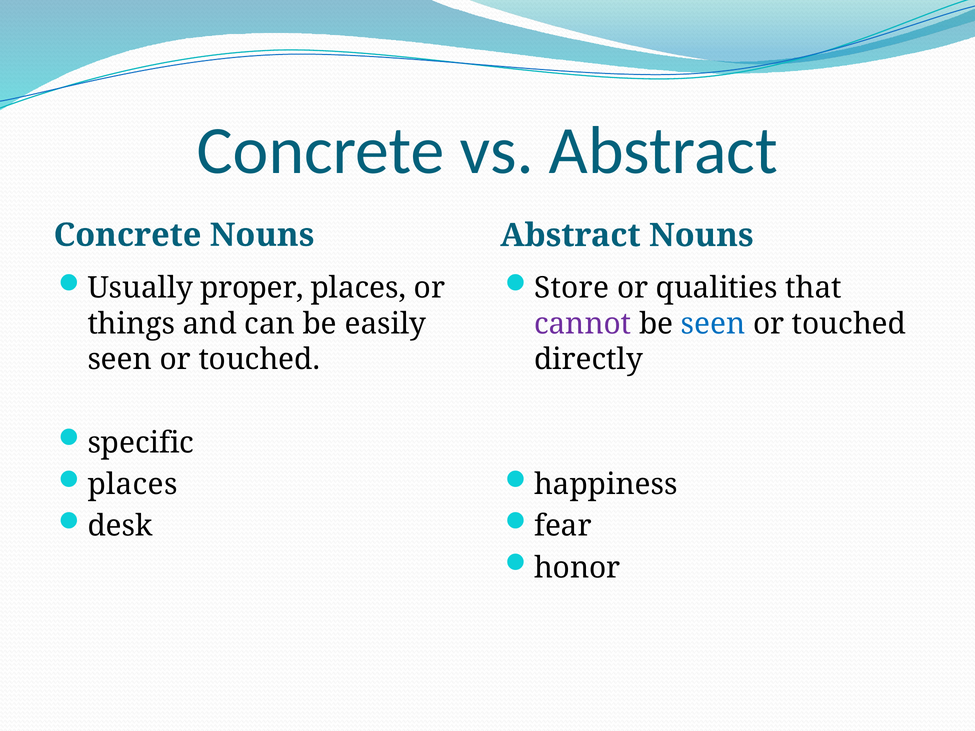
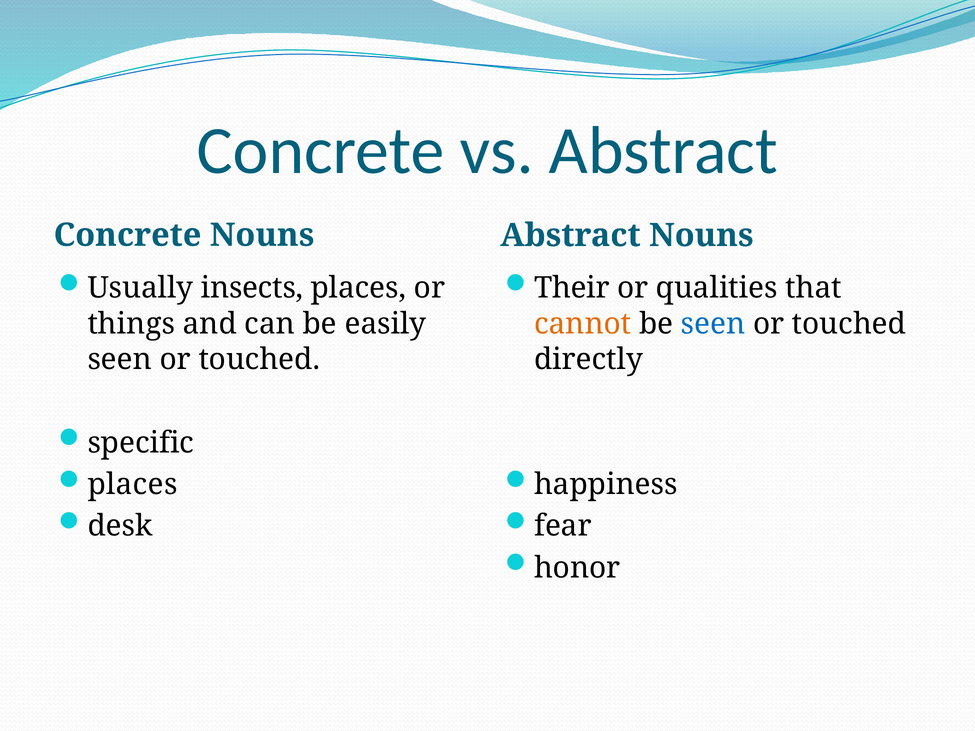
proper: proper -> insects (252, 288)
Store: Store -> Their (572, 288)
cannot colour: purple -> orange (583, 324)
